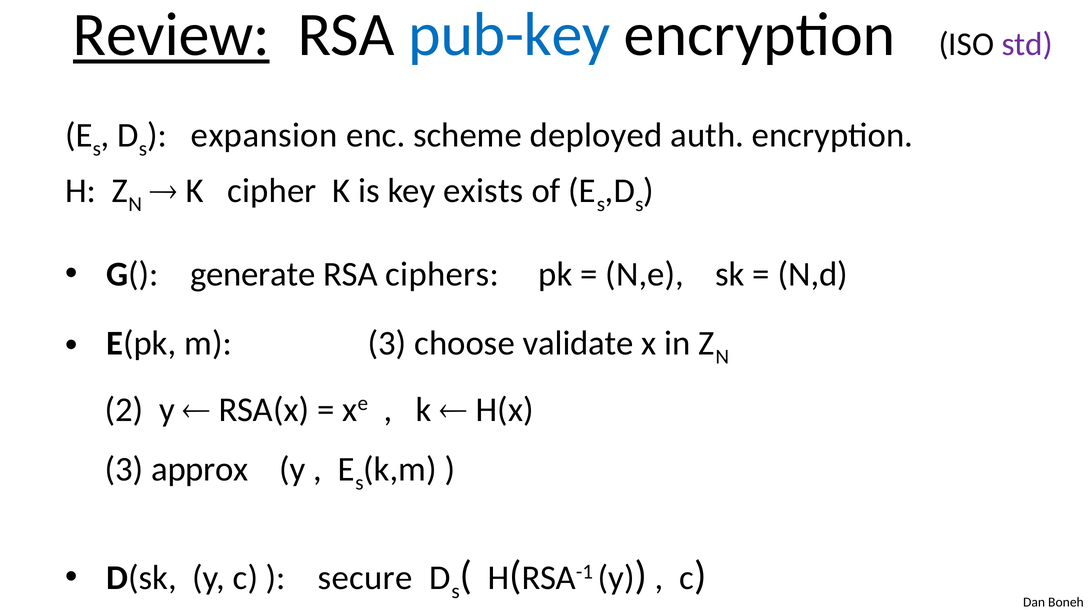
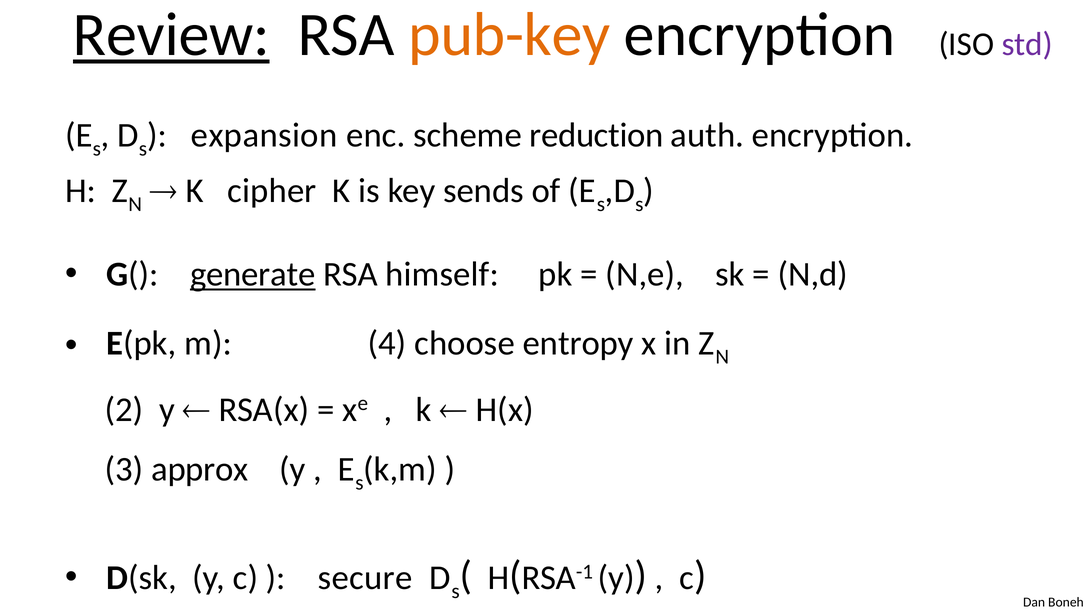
pub-key colour: blue -> orange (509, 35)
deployed: deployed -> reduction (596, 135)
exists: exists -> sends (484, 191)
generate underline: none -> present (253, 275)
ciphers: ciphers -> himself (442, 275)
m 3: 3 -> 4 (387, 344)
validate: validate -> entropy (578, 344)
